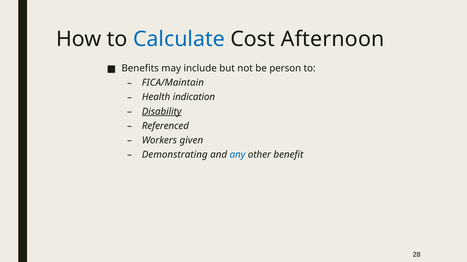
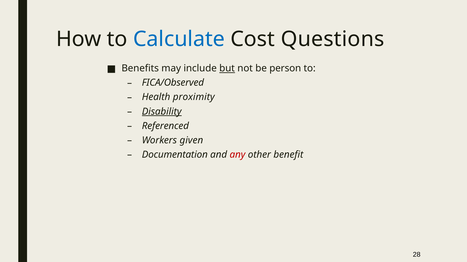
Afternoon: Afternoon -> Questions (333, 39)
but underline: none -> present (227, 69)
FICA/Maintain: FICA/Maintain -> FICA/Observed (173, 83)
indication: indication -> proximity (194, 97)
Demonstrating: Demonstrating -> Documentation (175, 155)
any colour: blue -> red (237, 155)
